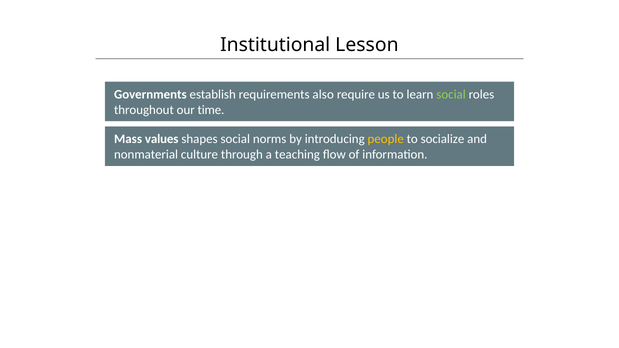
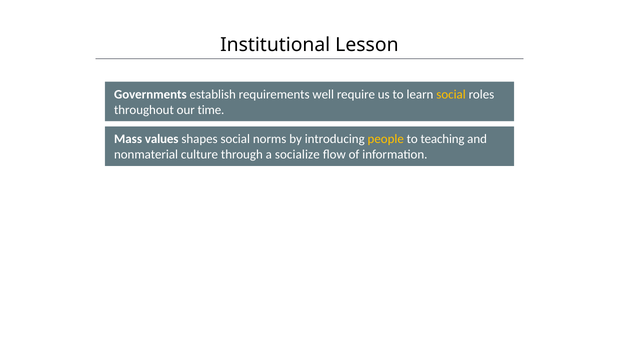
also: also -> well (323, 95)
social colour: light green -> yellow (451, 95)
socialize: socialize -> teaching (443, 139)
teaching: teaching -> socialize (297, 155)
